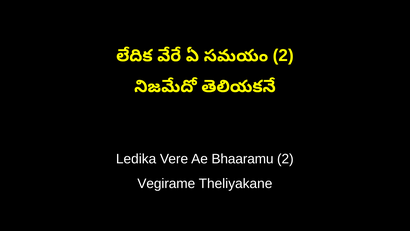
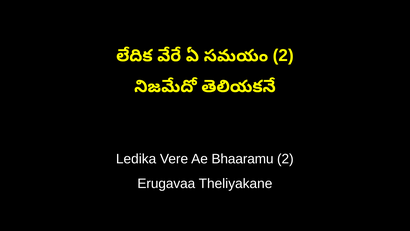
Vegirame: Vegirame -> Erugavaa (166, 183)
